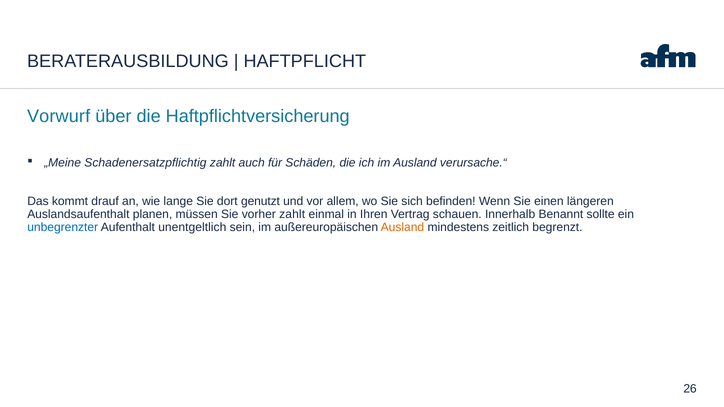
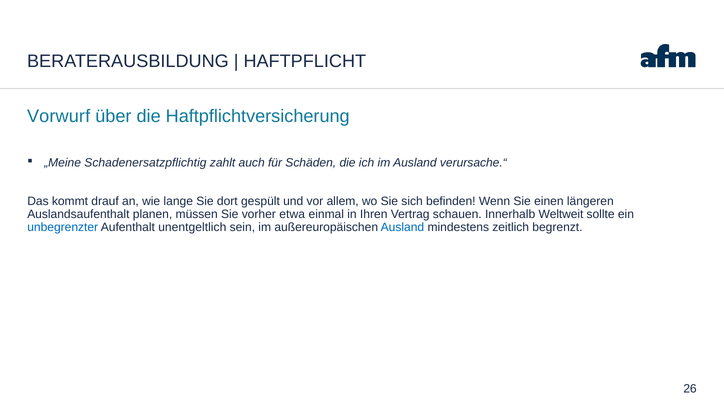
genutzt: genutzt -> gespült (260, 201)
vorher zahlt: zahlt -> etwa (292, 214)
Benannt: Benannt -> Weltweit (561, 214)
Ausland colour: orange -> blue (402, 227)
